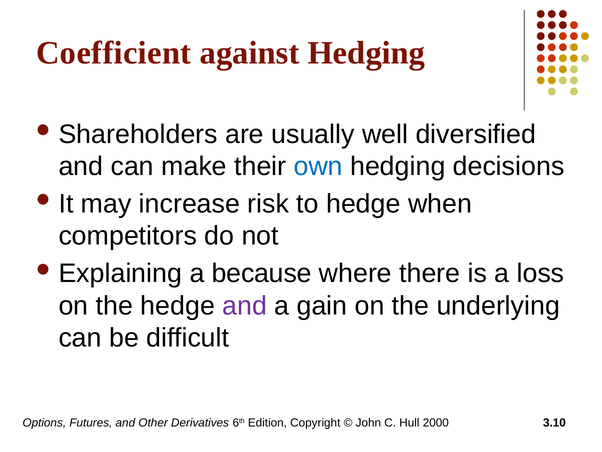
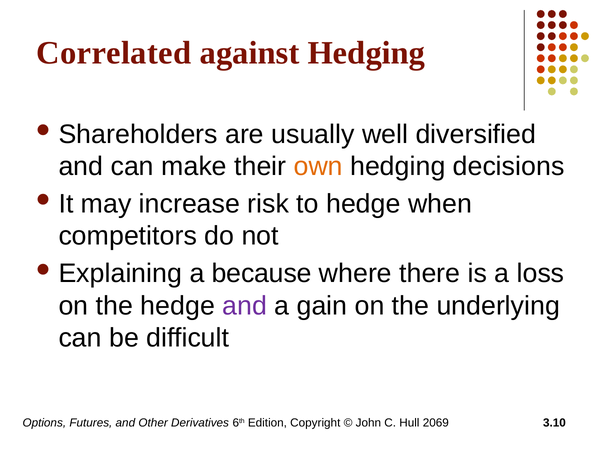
Coefficient: Coefficient -> Correlated (114, 53)
own colour: blue -> orange (318, 166)
2000: 2000 -> 2069 (436, 422)
